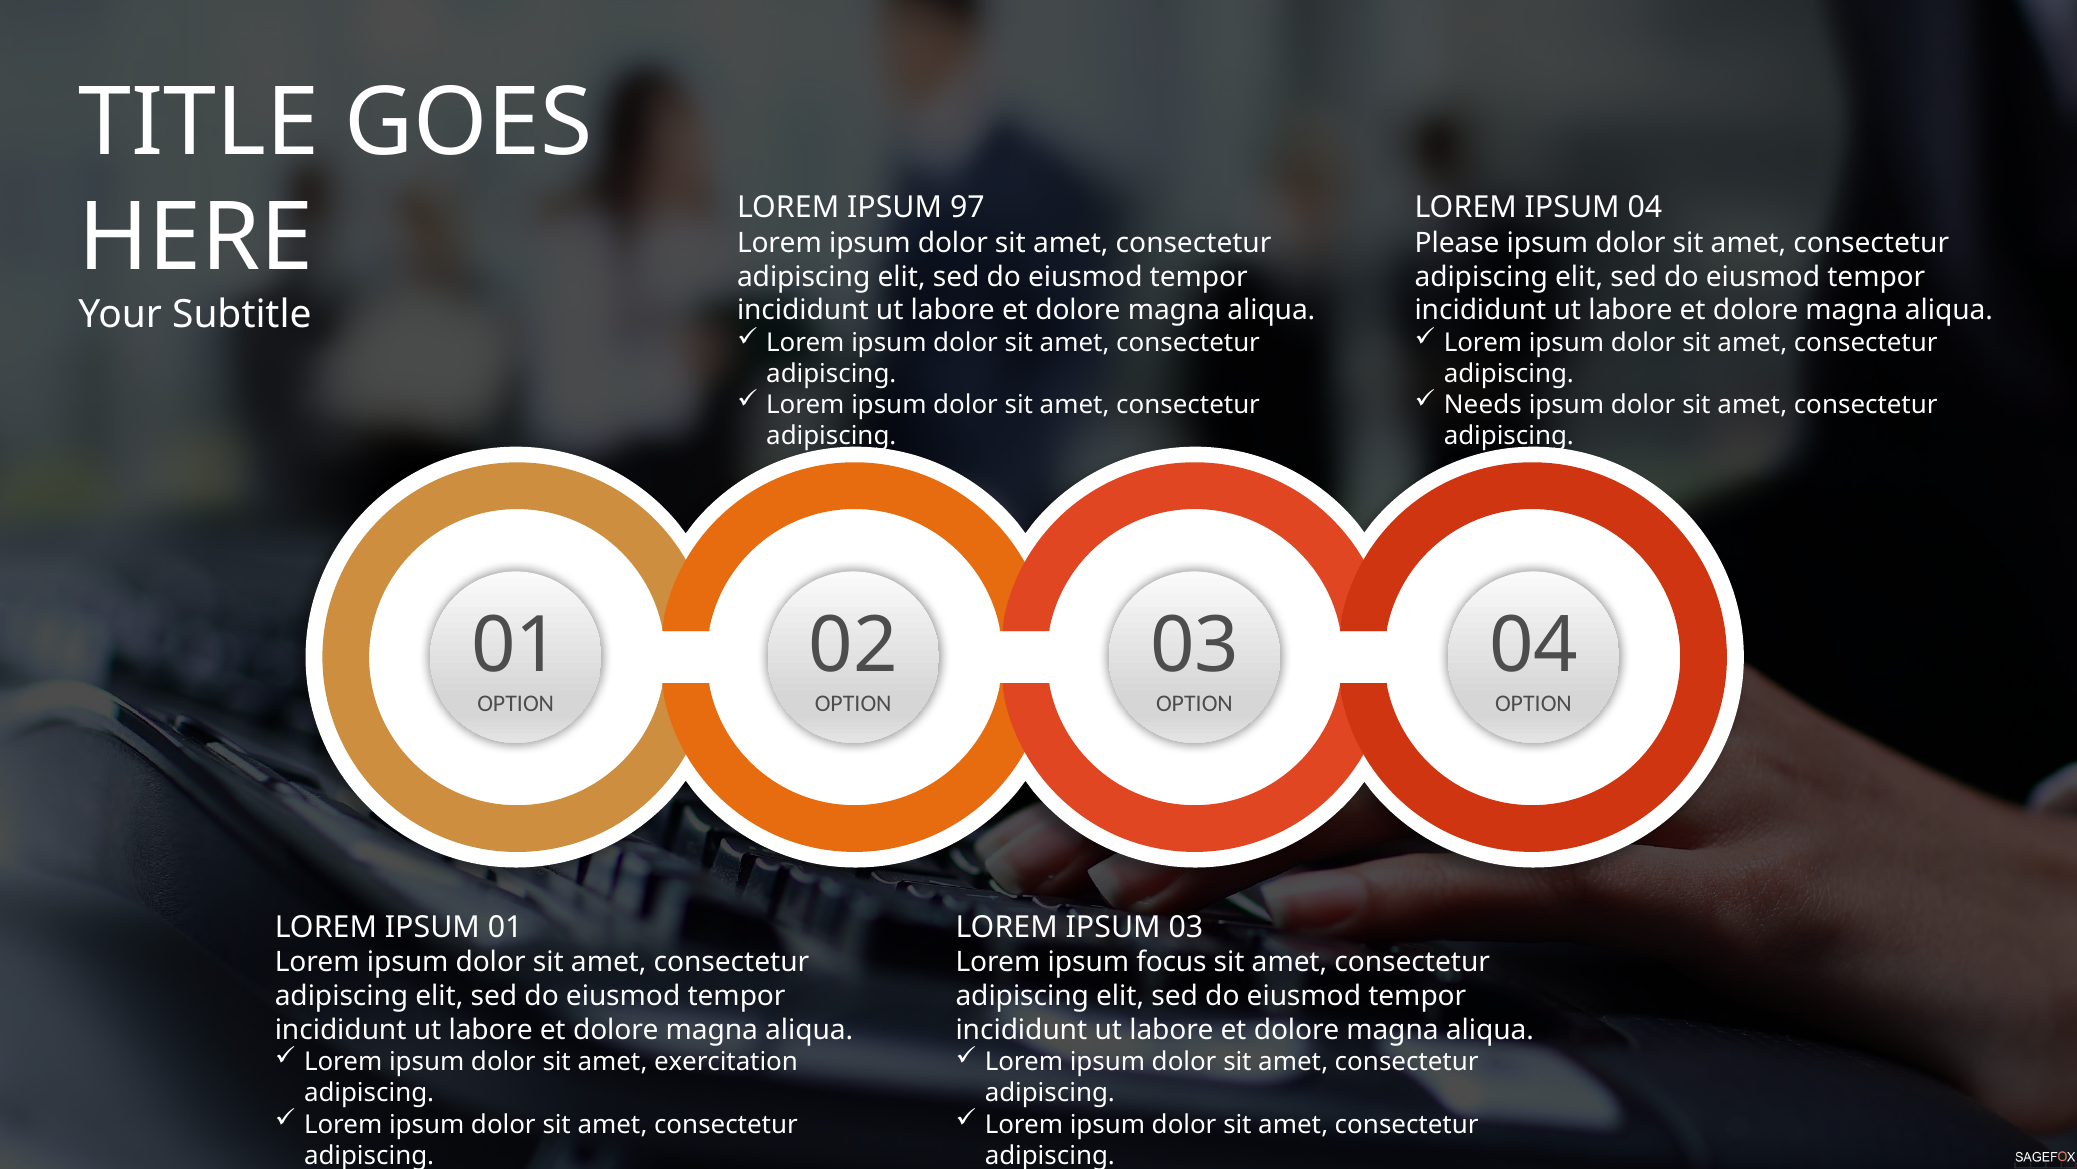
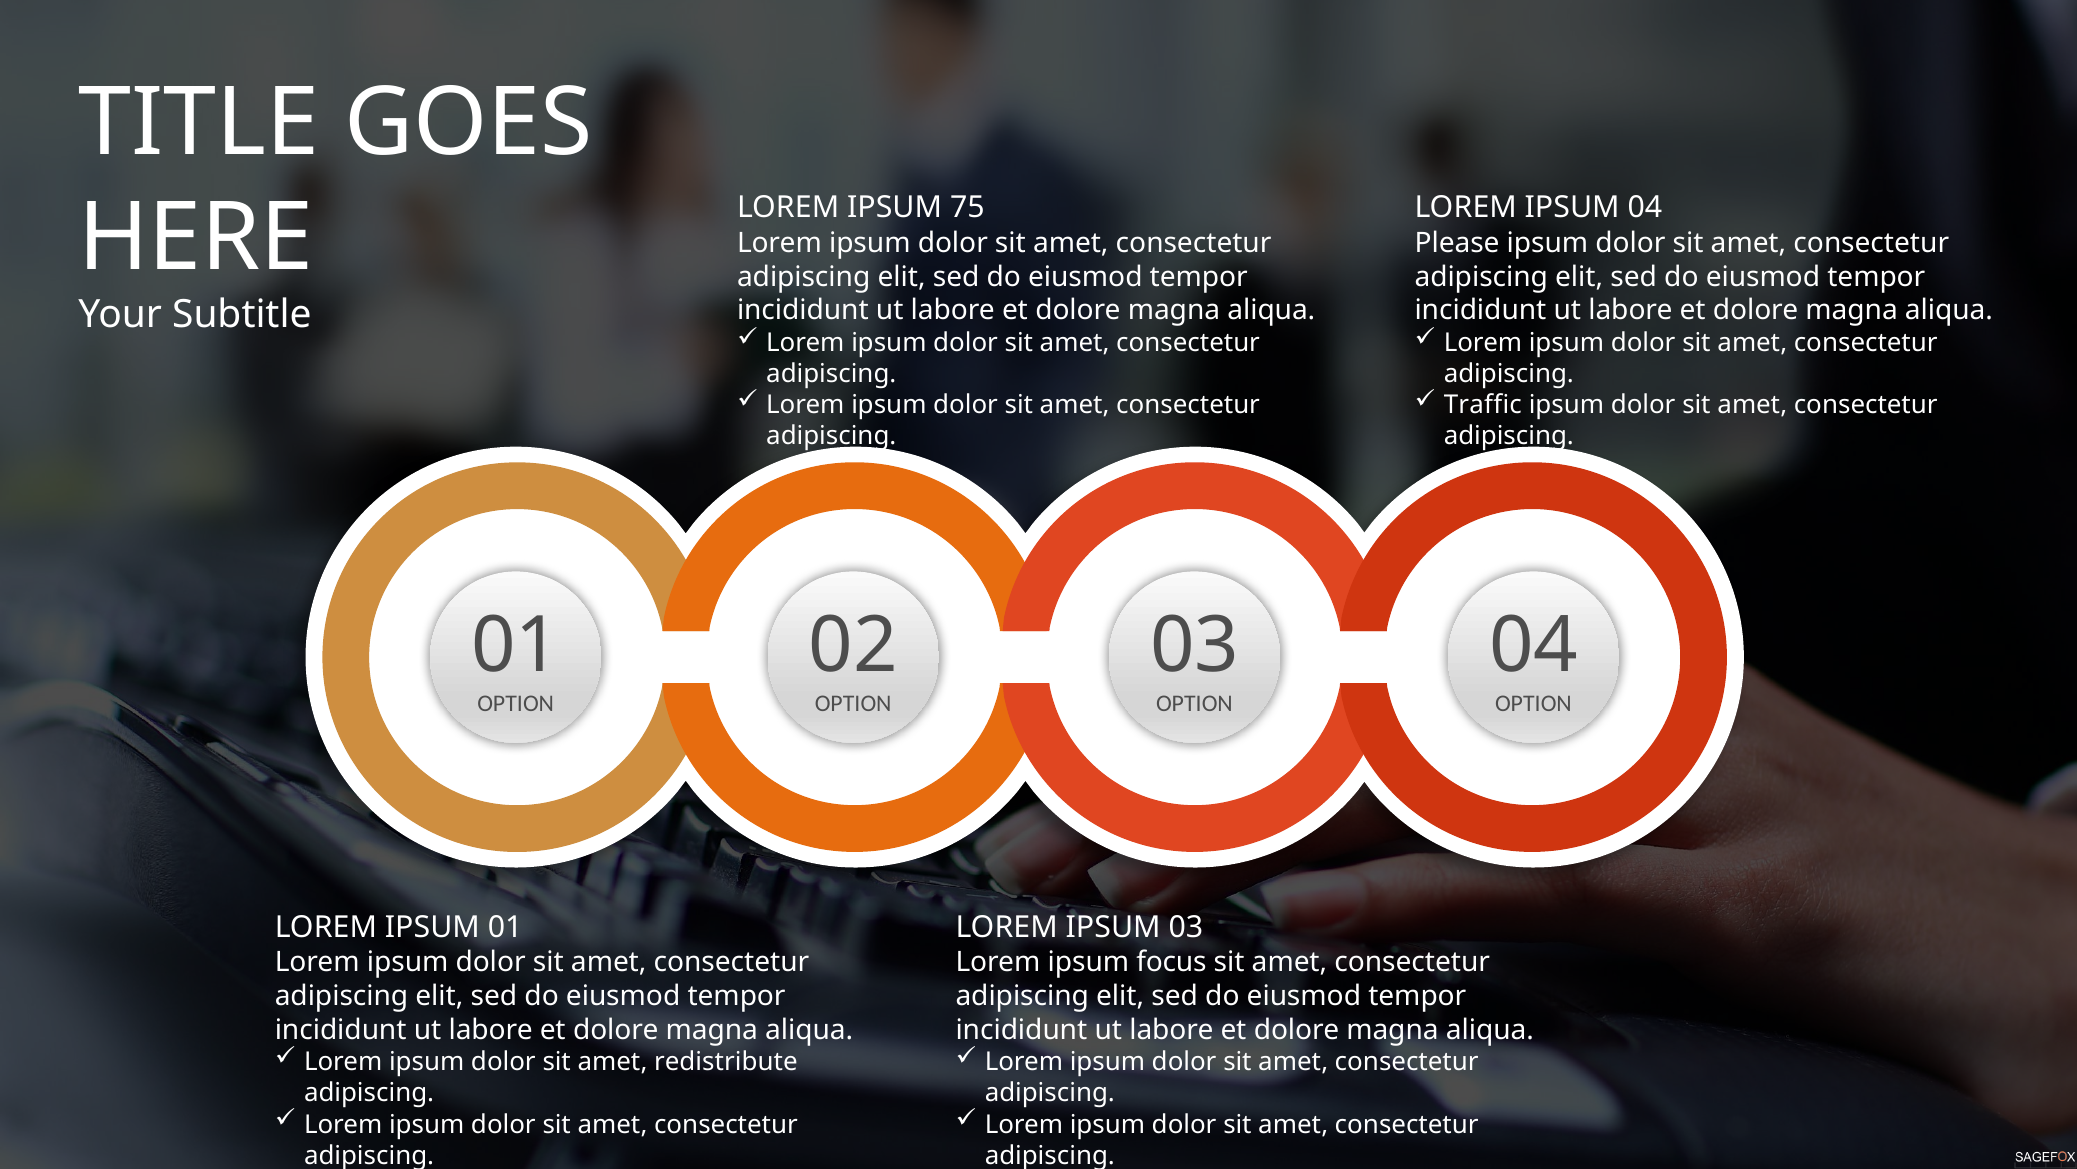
97: 97 -> 75 (967, 208)
Needs: Needs -> Traffic (1483, 405)
exercitation: exercitation -> redistribute (726, 1061)
